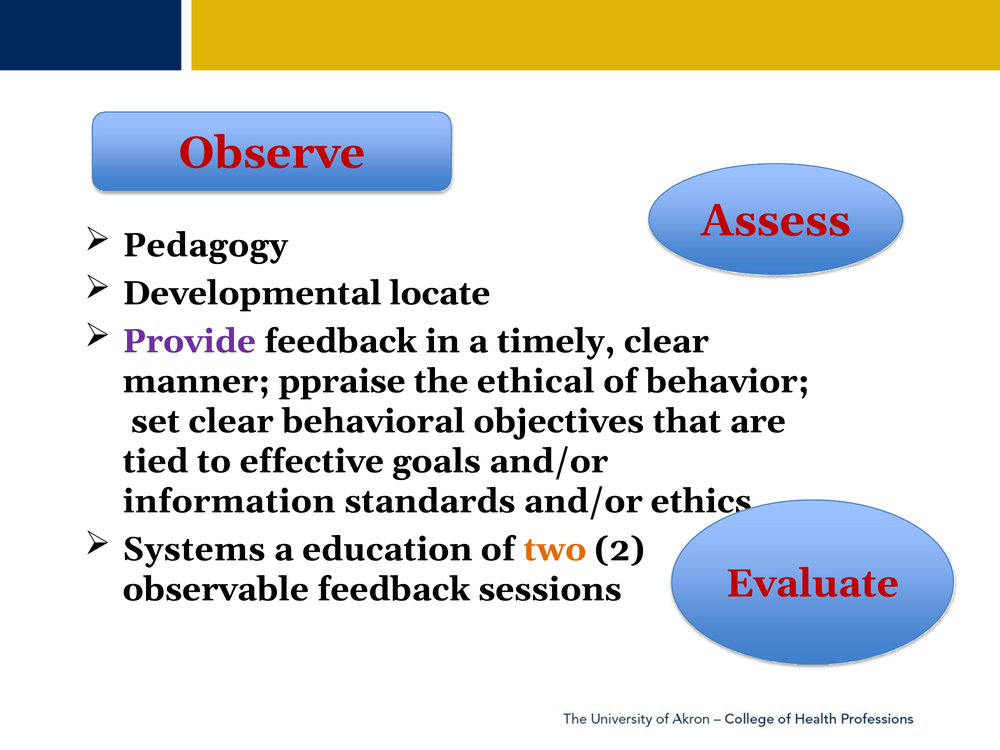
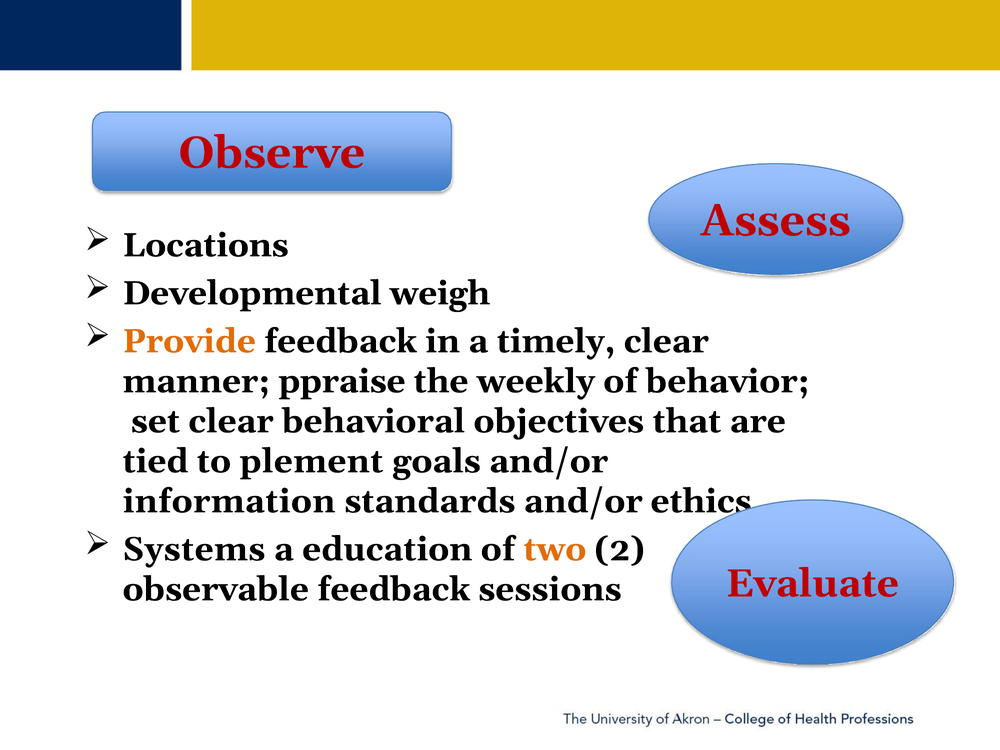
Pedagogy: Pedagogy -> Locations (206, 245)
locate: locate -> weigh (440, 293)
Provide colour: purple -> orange (189, 341)
ethical: ethical -> weekly (536, 381)
effective: effective -> plement (312, 461)
